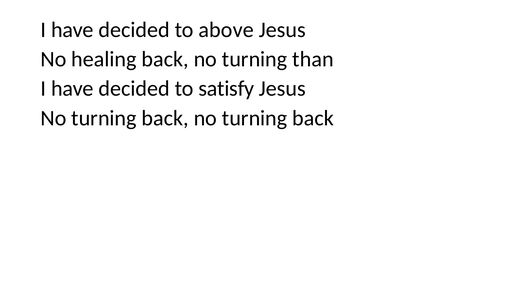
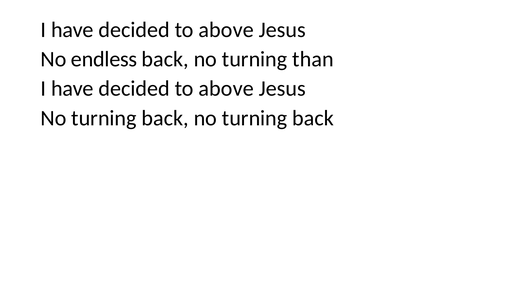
healing: healing -> endless (104, 59)
satisfy: satisfy -> above (226, 89)
